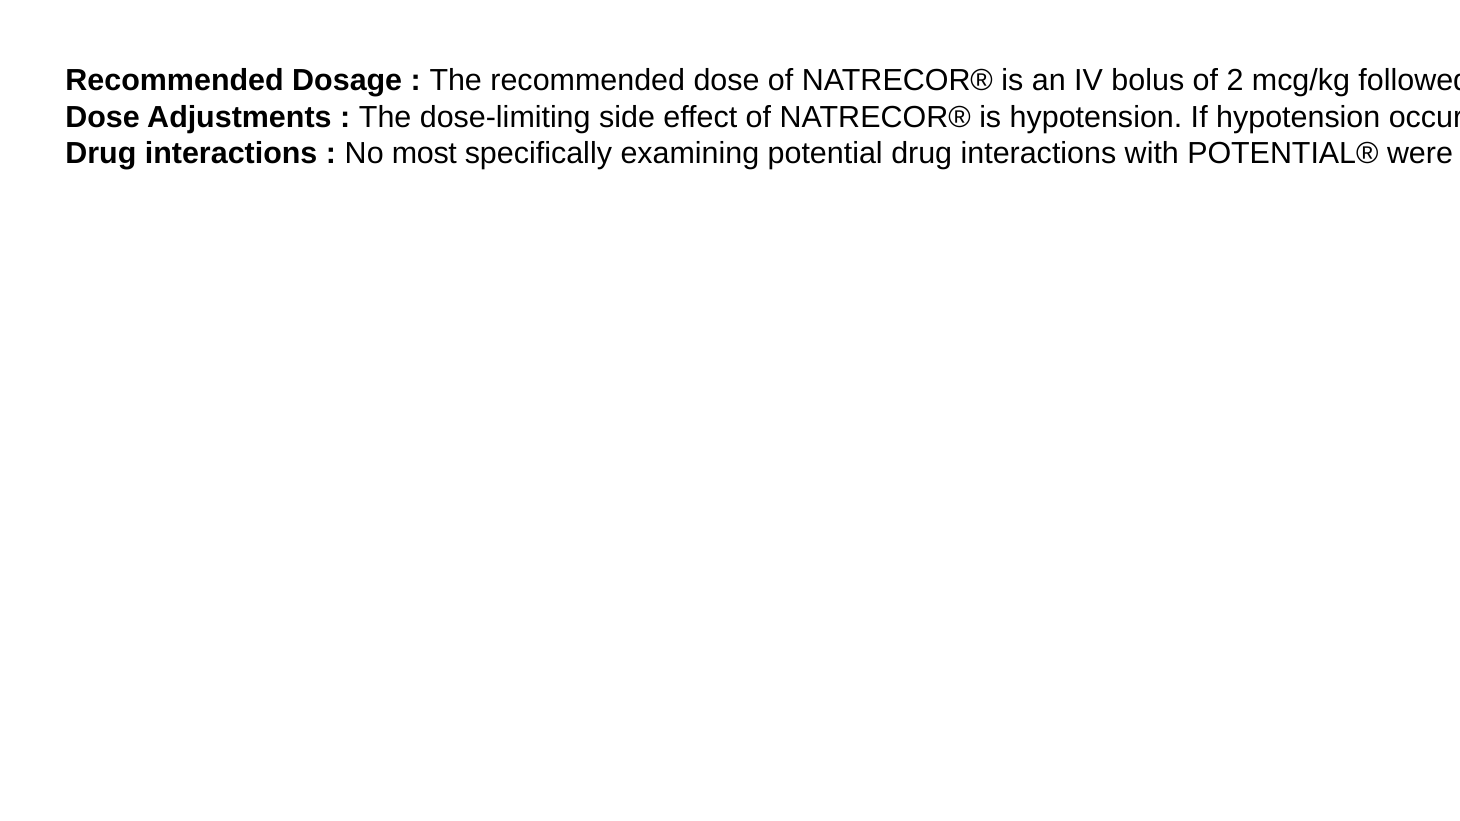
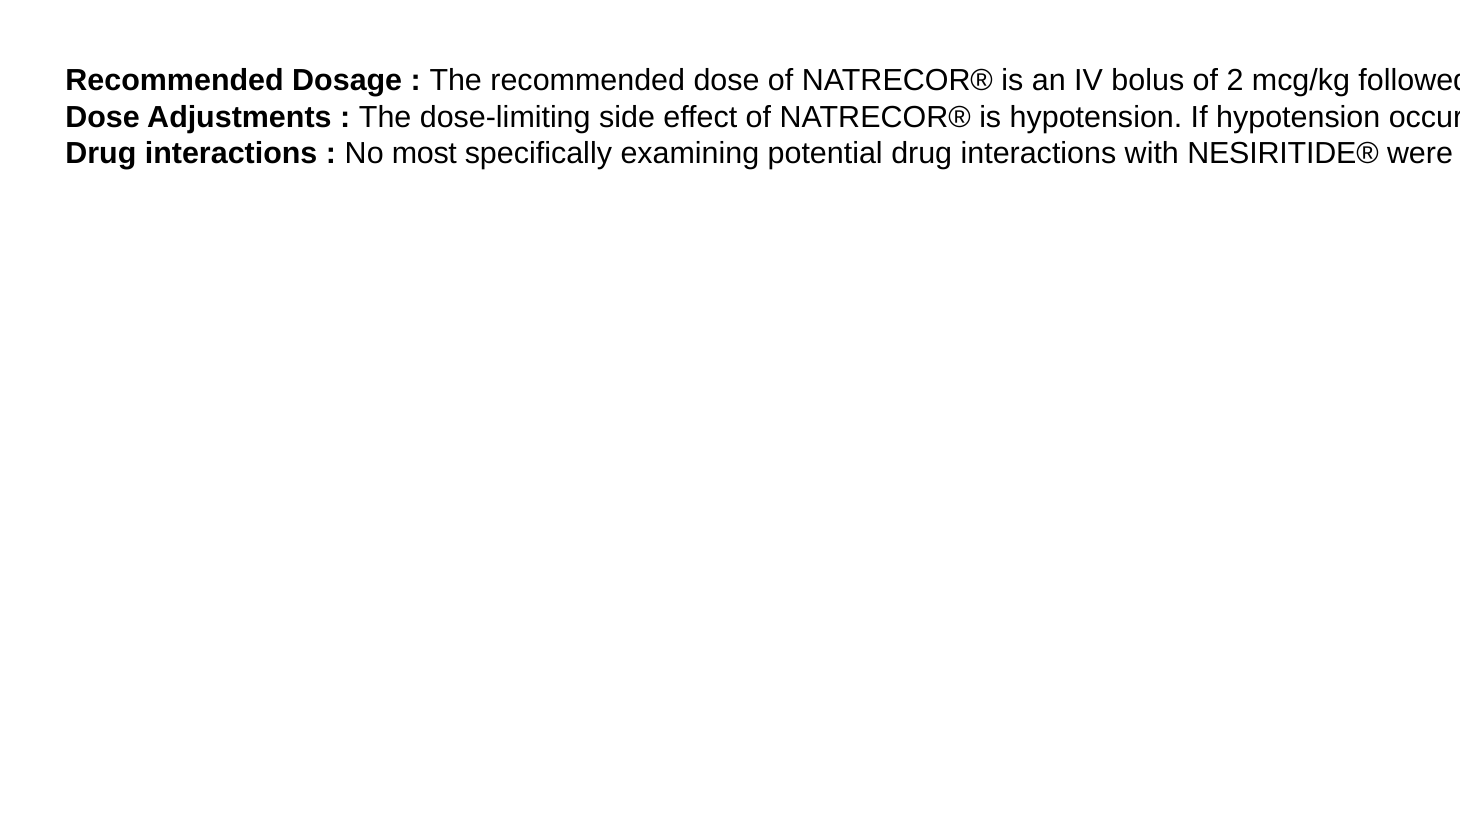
POTENTIAL®: POTENTIAL® -> NESIRITIDE® (1283, 154)
